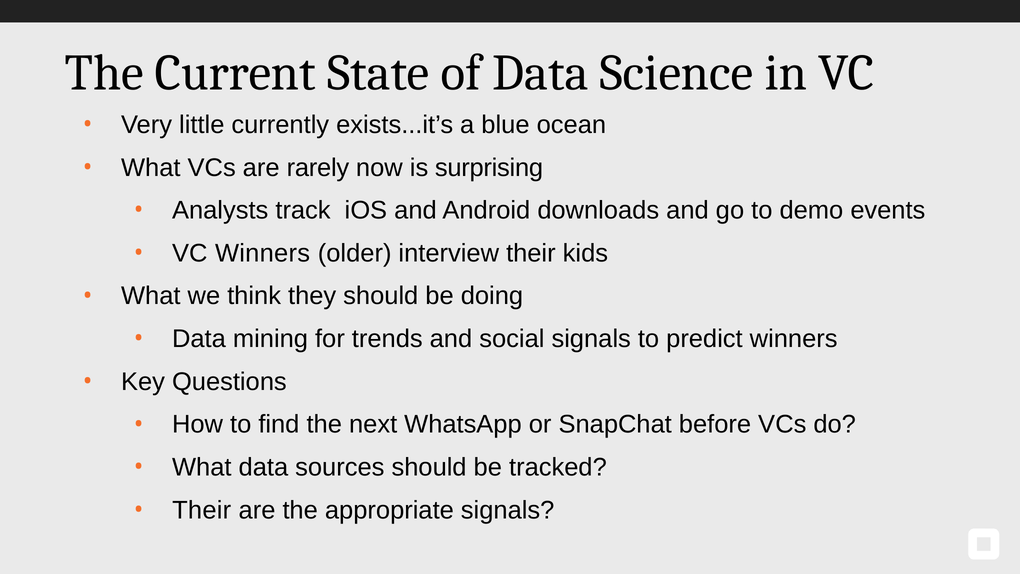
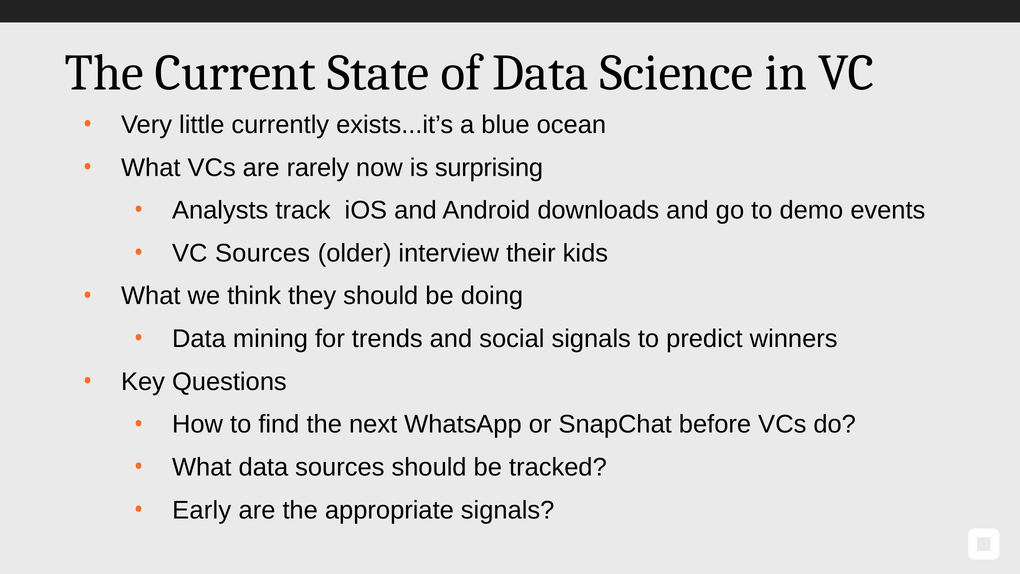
VC Winners: Winners -> Sources (263, 253)
Their: Their -> Early (202, 510)
